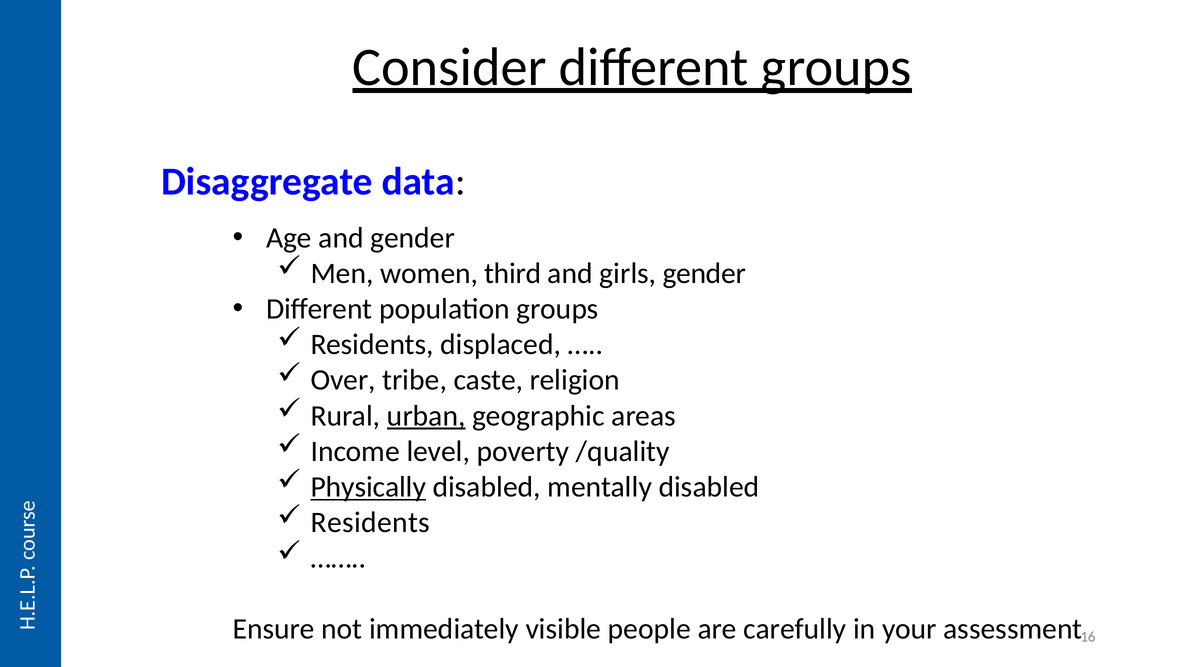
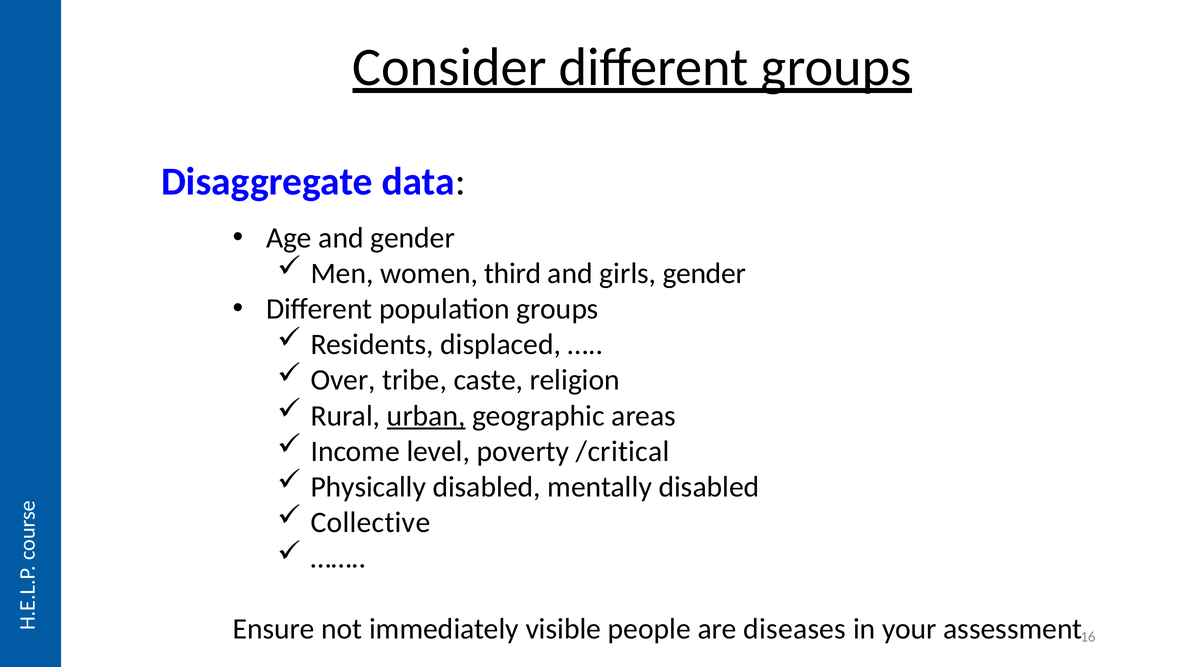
/quality: /quality -> /critical (623, 451)
Physically underline: present -> none (368, 487)
Residents: Residents -> Collective (370, 523)
carefully: carefully -> diseases (795, 629)
